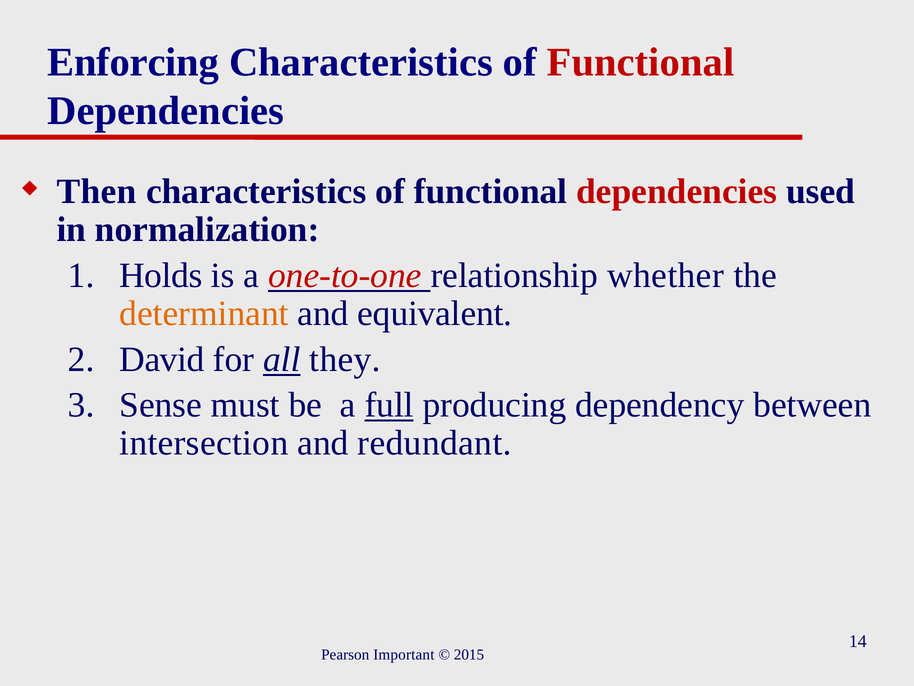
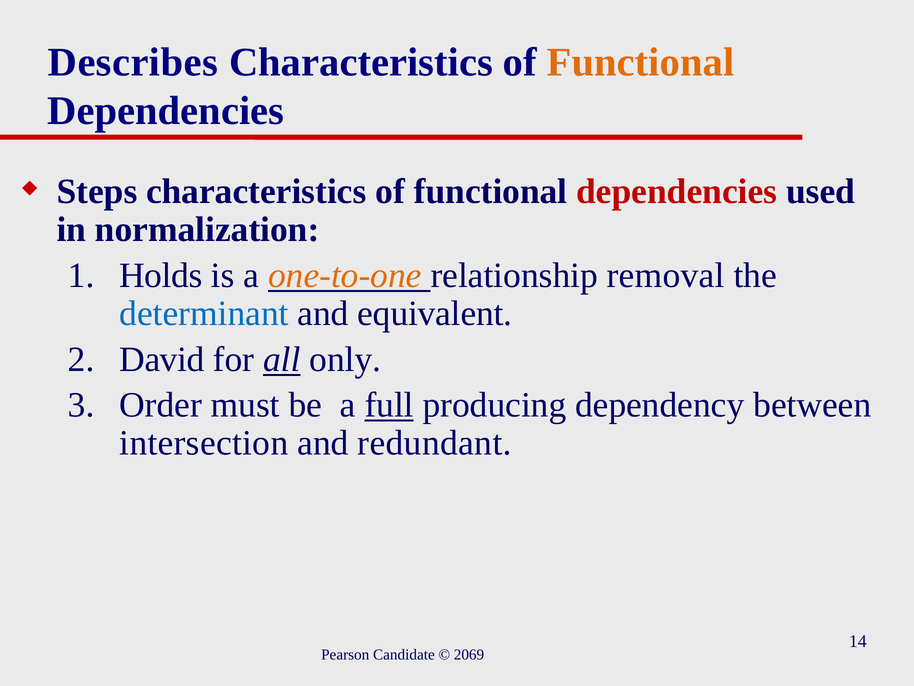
Enforcing: Enforcing -> Describes (133, 62)
Functional colour: red -> orange (641, 62)
Then: Then -> Steps (97, 191)
one-to-one colour: red -> orange (345, 275)
whether: whether -> removal (666, 275)
determinant colour: orange -> blue (204, 313)
they: they -> only (345, 359)
Sense: Sense -> Order (161, 405)
Important: Important -> Candidate (404, 654)
2015: 2015 -> 2069 (469, 654)
